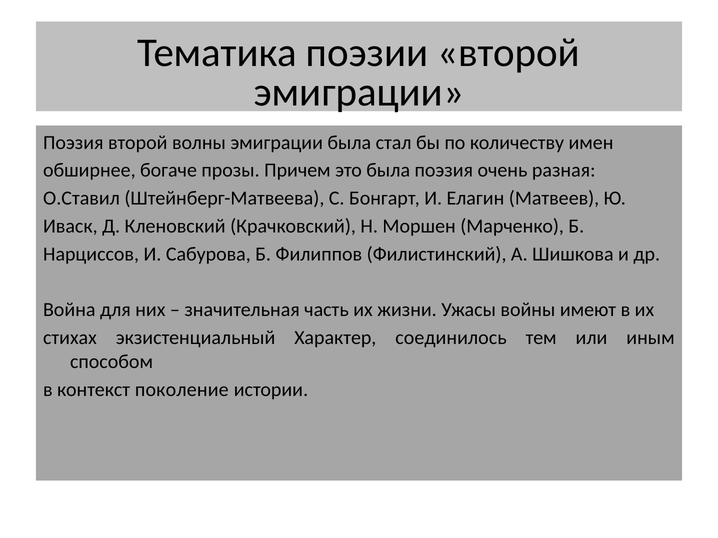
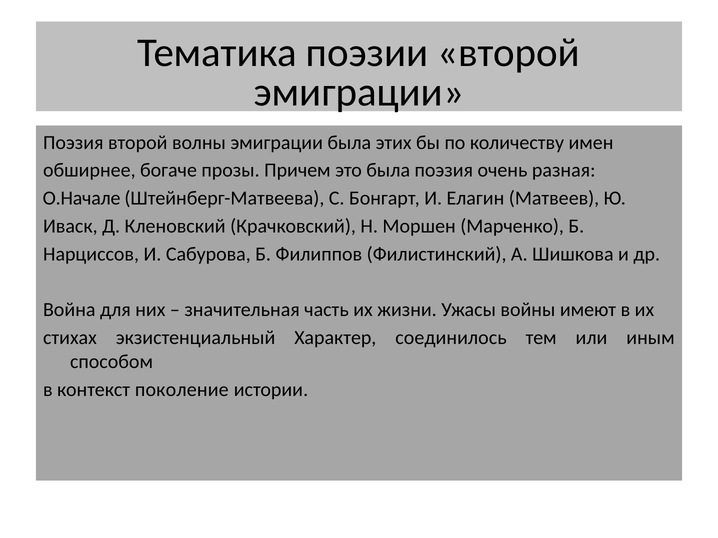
стал: стал -> этих (394, 143)
О.Ставил: О.Ставил -> О.Начале (82, 198)
